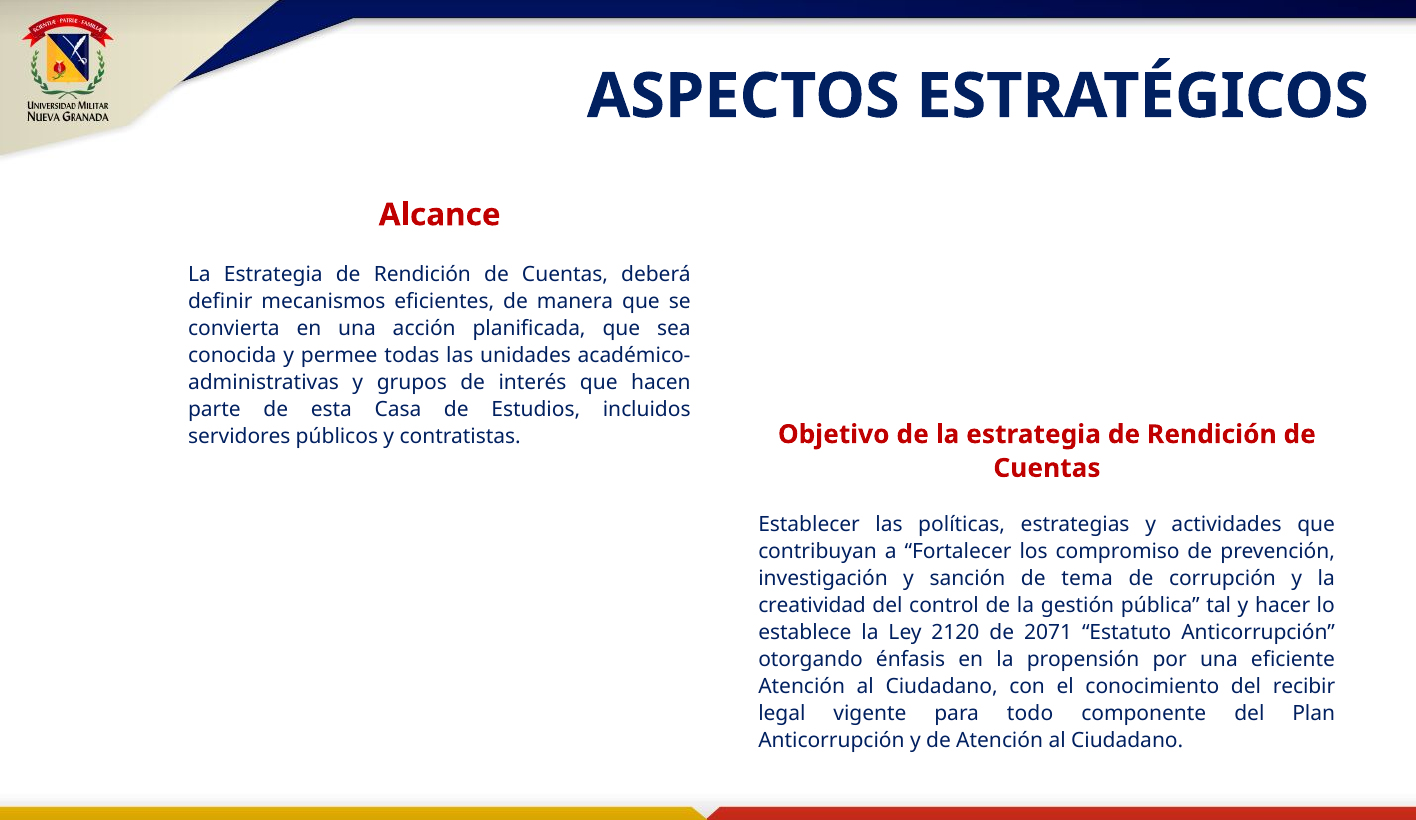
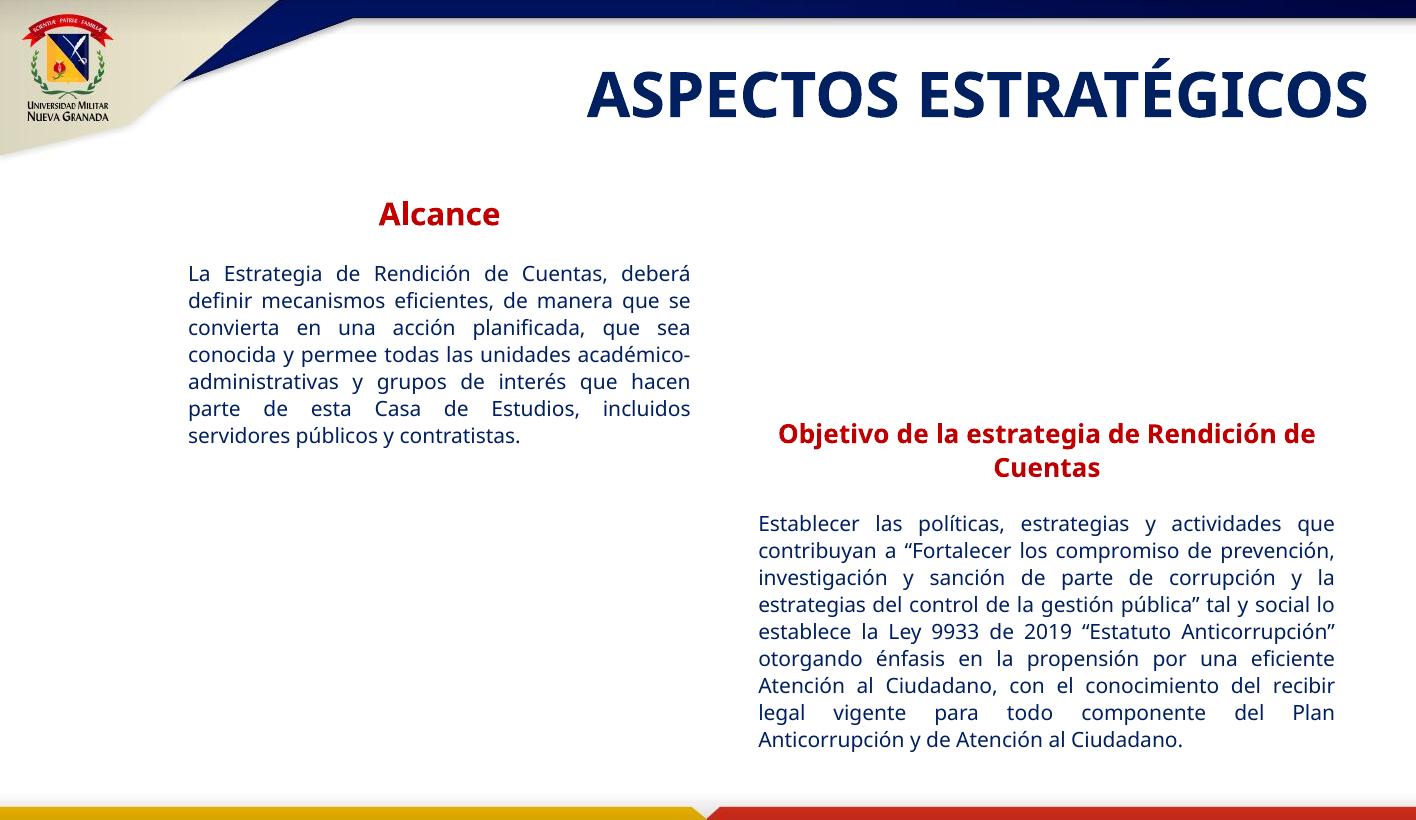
de tema: tema -> parte (1087, 579)
creatividad: creatividad -> estrategias (812, 606)
hacer: hacer -> social (1283, 606)
2120: 2120 -> 9933 (955, 633)
2071: 2071 -> 2019 (1048, 633)
